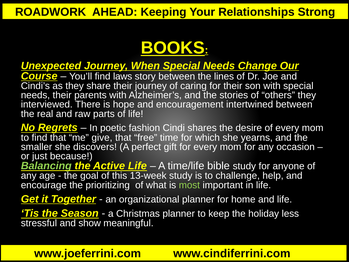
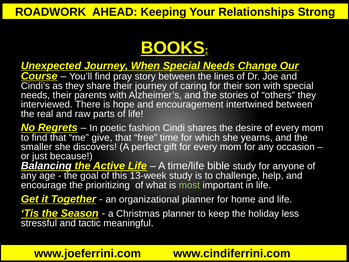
laws: laws -> pray (123, 76)
Balancing colour: light green -> white (46, 166)
show: show -> tactic (90, 223)
